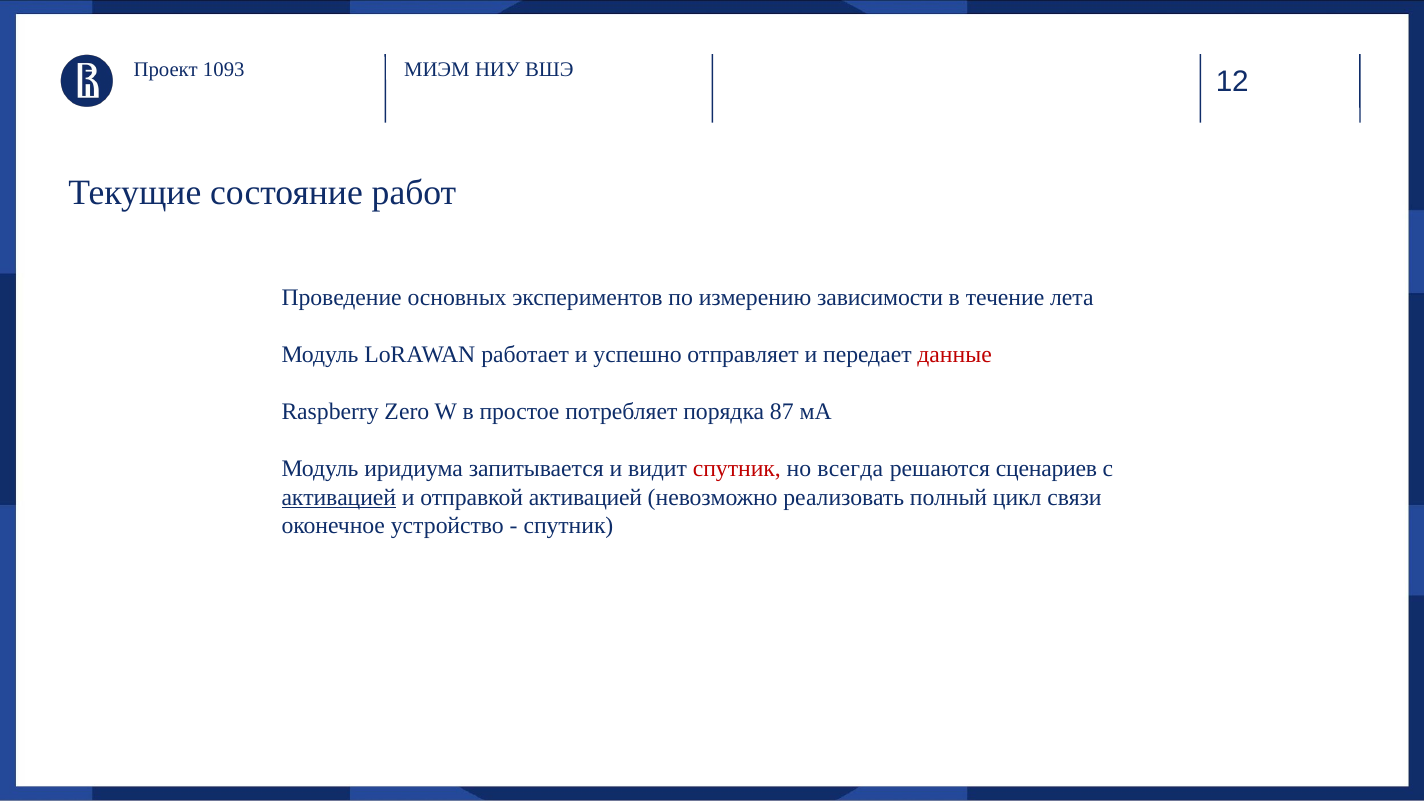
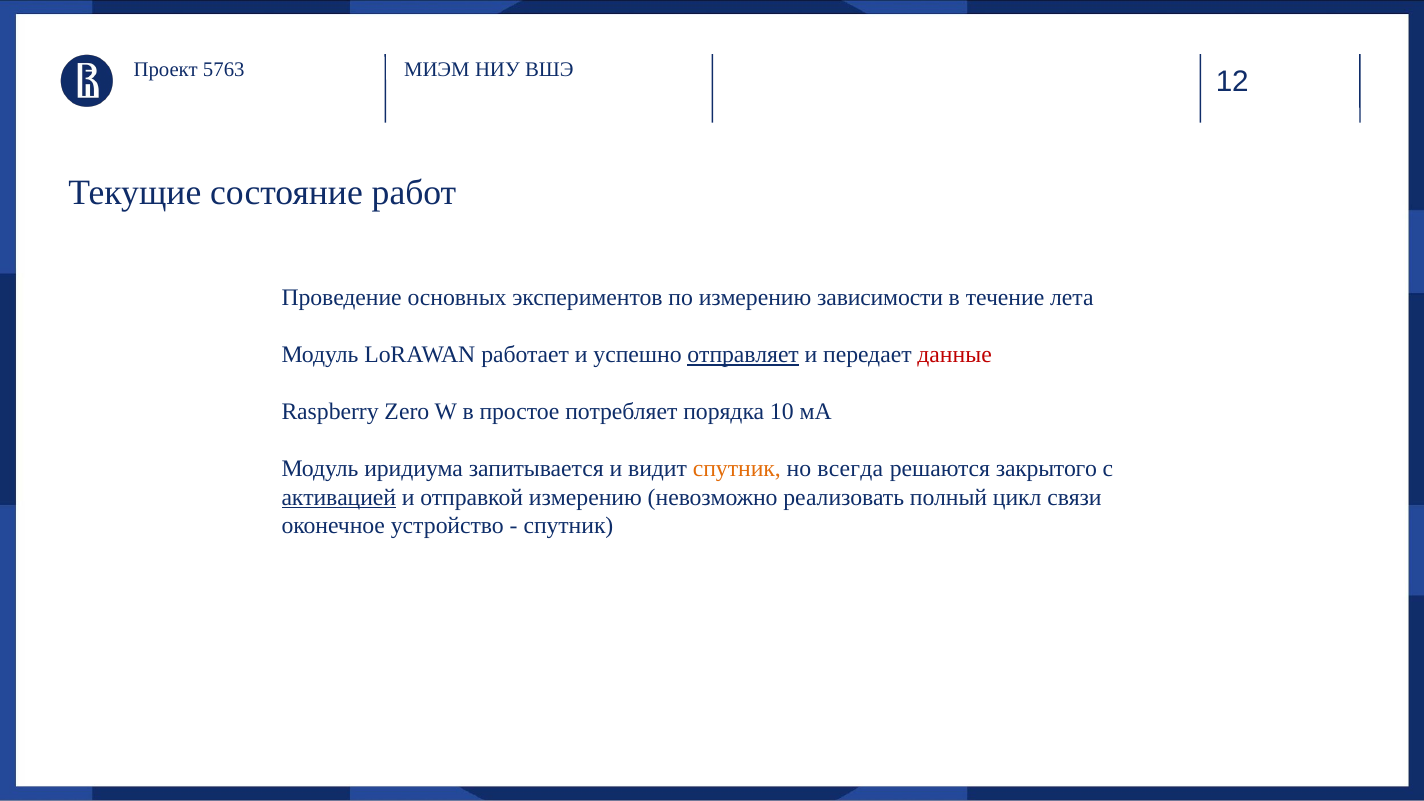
1093: 1093 -> 5763 (224, 70)
отправляет underline: none -> present (743, 355)
87: 87 -> 10 (782, 412)
спутник colour: red -> orange (737, 469)
сценариев: сценариев -> закрытого (1047, 469)
отправкой активацией: активацией -> измерению (585, 497)
